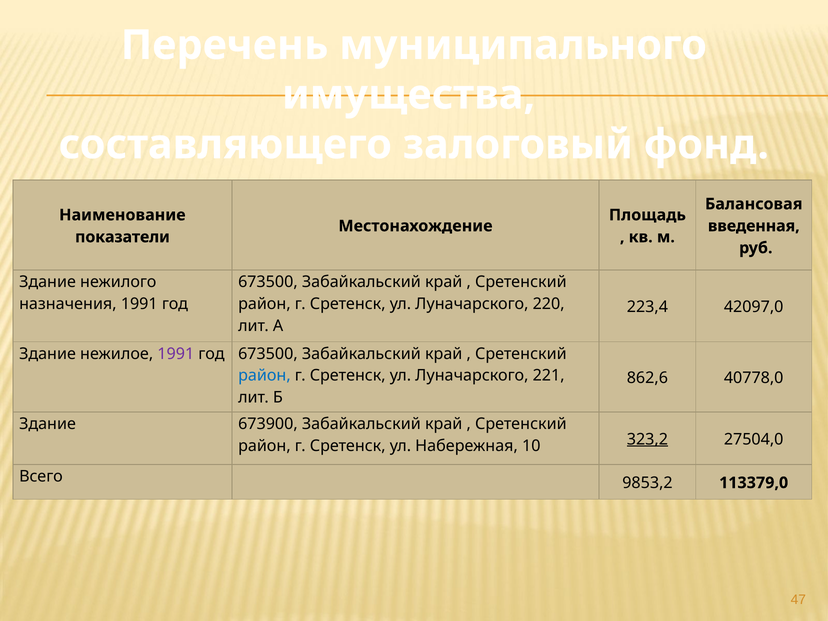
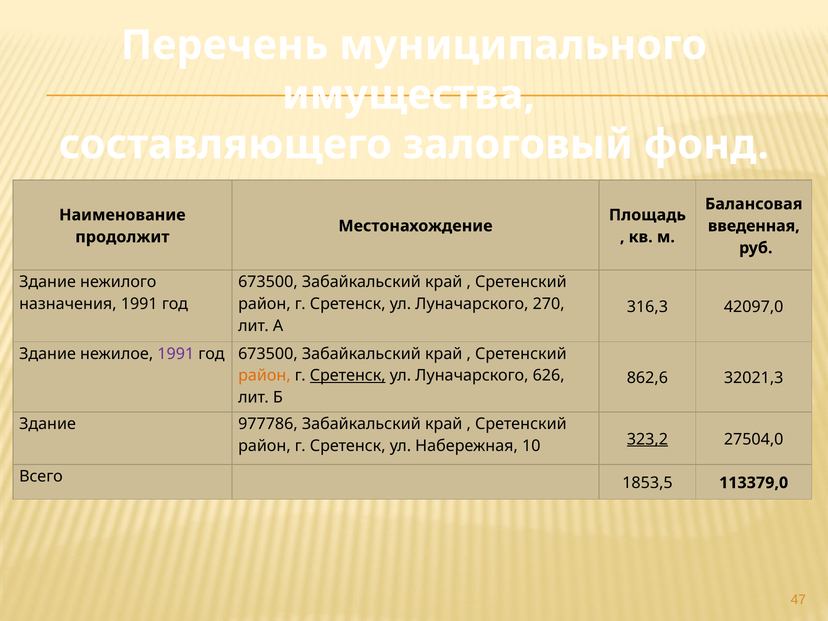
показатели: показатели -> продолжит (122, 237)
220: 220 -> 270 (549, 304)
223,4: 223,4 -> 316,3 (647, 307)
район colour: blue -> orange (264, 376)
Сретенск underline: none -> present (348, 376)
221: 221 -> 626 (549, 376)
40778,0: 40778,0 -> 32021,3 (754, 378)
673900: 673900 -> 977786 (268, 424)
9853,2: 9853,2 -> 1853,5 (647, 483)
